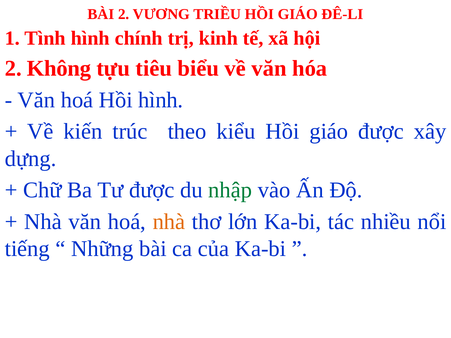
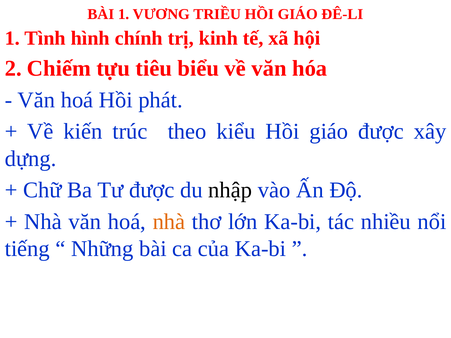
BÀI 2: 2 -> 1 (124, 14)
Không: Không -> Chiếm (59, 68)
Hồi hình: hình -> phát (161, 100)
nhập colour: green -> black (230, 190)
